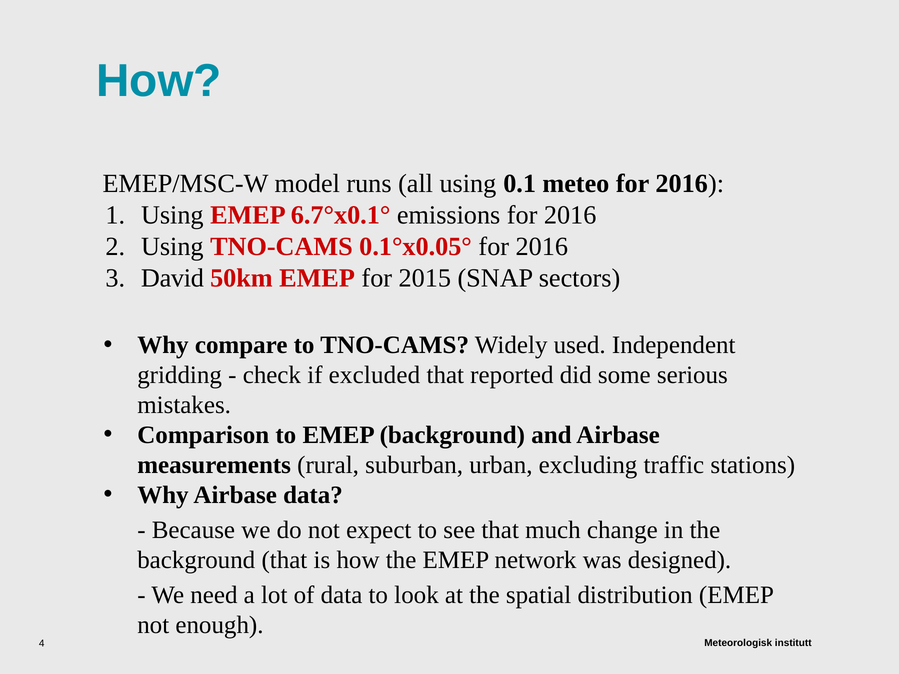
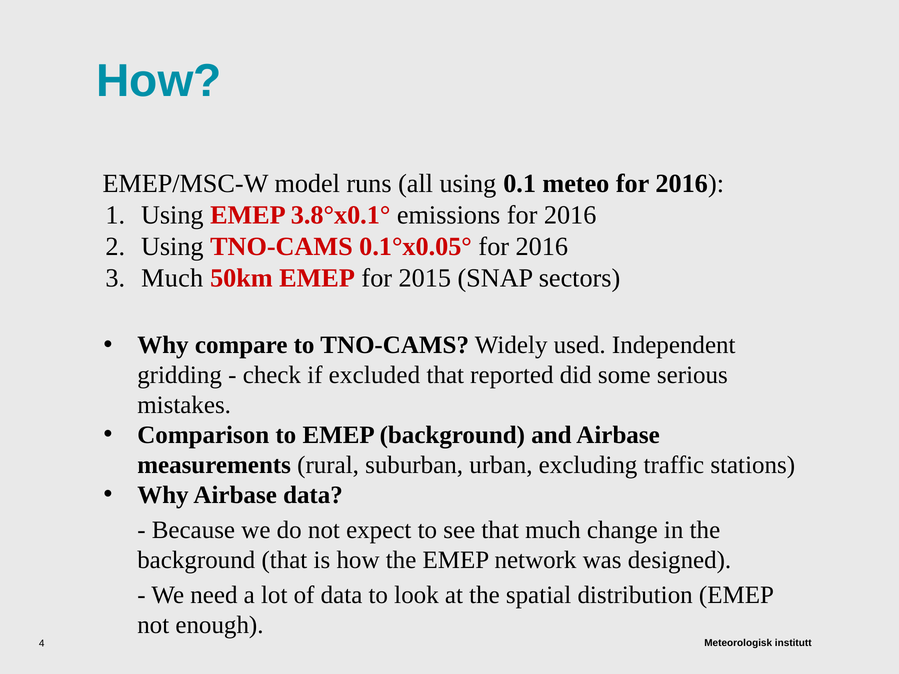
6.7°x0.1°: 6.7°x0.1° -> 3.8°x0.1° (341, 215)
David: David -> Much (172, 278)
